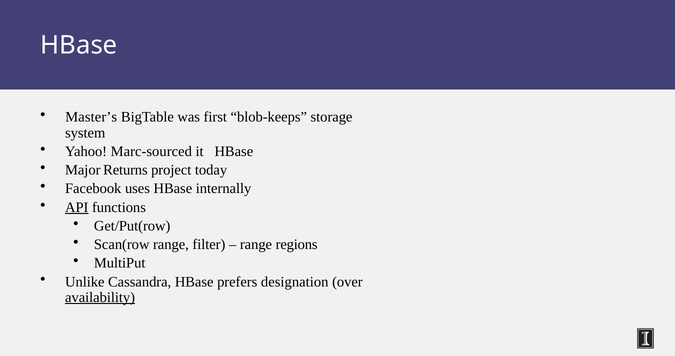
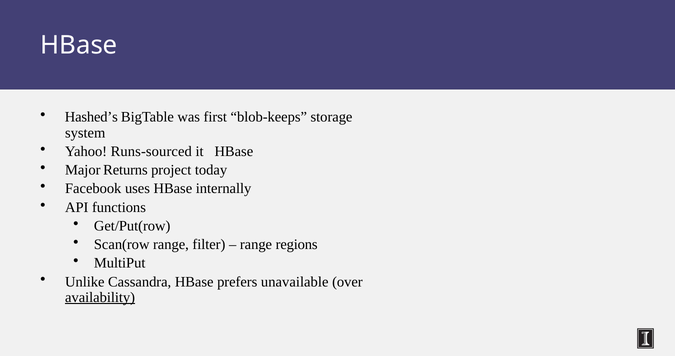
Master’s: Master’s -> Hashed’s (91, 117)
Marc-sourced: Marc-sourced -> Runs-sourced (151, 152)
API underline: present -> none (77, 208)
designation: designation -> unavailable (295, 282)
